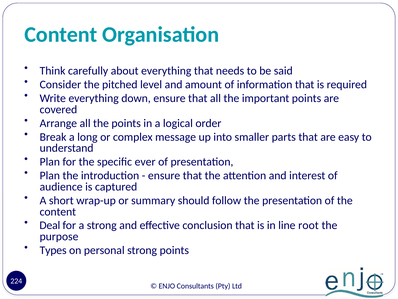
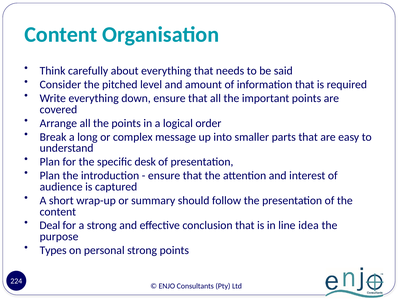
ever: ever -> desk (145, 162)
root: root -> idea (308, 225)
